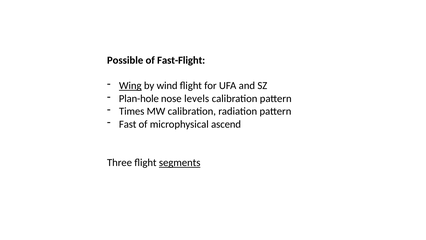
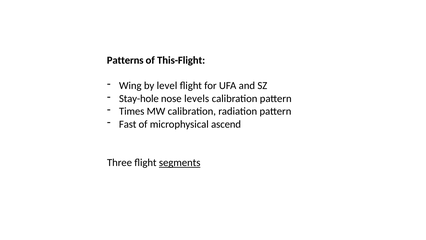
Possible: Possible -> Patterns (125, 60)
Fast-Flight: Fast-Flight -> This-Flight (181, 60)
Wing underline: present -> none (130, 86)
wind: wind -> level (167, 86)
Plan-hole: Plan-hole -> Stay-hole (139, 98)
